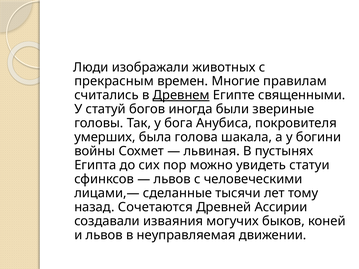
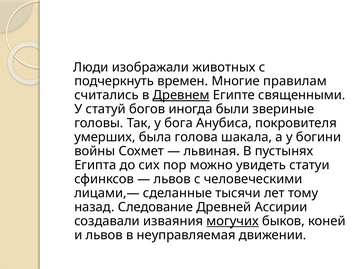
прекрасным: прекрасным -> подчеркнуть (114, 81)
Сочетаются: Сочетаются -> Следование (156, 207)
могучих underline: none -> present (233, 221)
